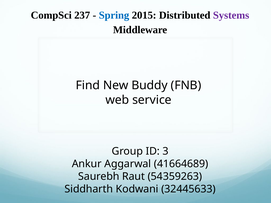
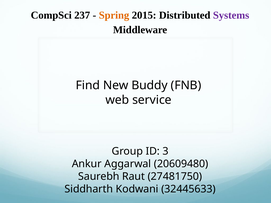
Spring colour: blue -> orange (114, 15)
41664689: 41664689 -> 20609480 (181, 164)
54359263: 54359263 -> 27481750 (175, 177)
